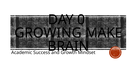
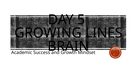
0: 0 -> 5 (81, 20)
MAKE: MAKE -> LINES (104, 33)
